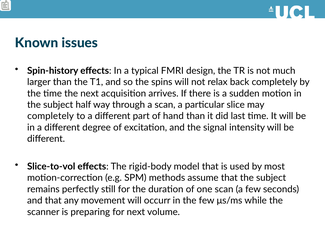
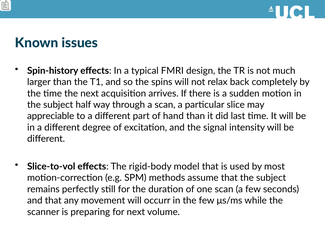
completely: completely -> appreciable (51, 116)
